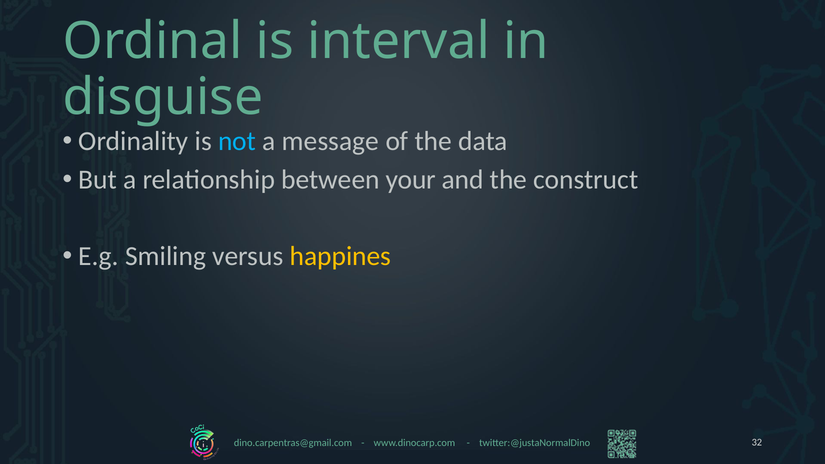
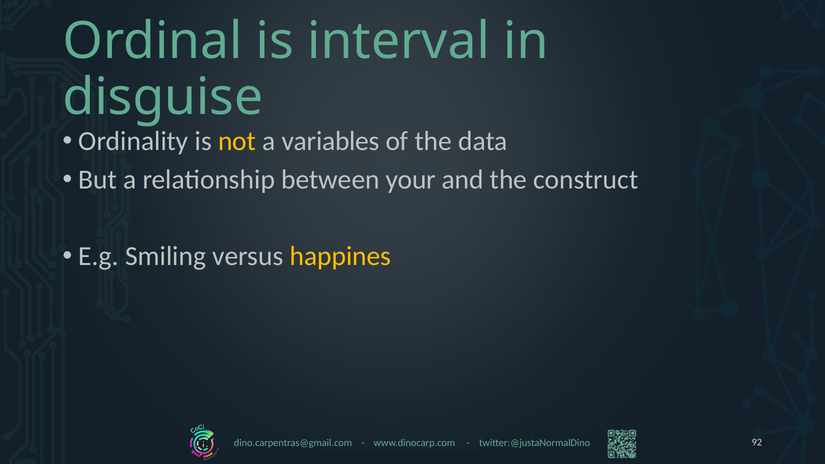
not colour: light blue -> yellow (237, 141)
message: message -> variables (331, 141)
32: 32 -> 92 (757, 443)
